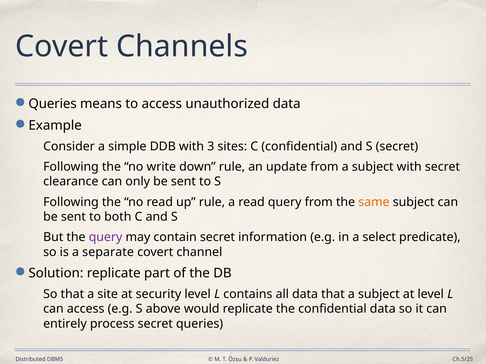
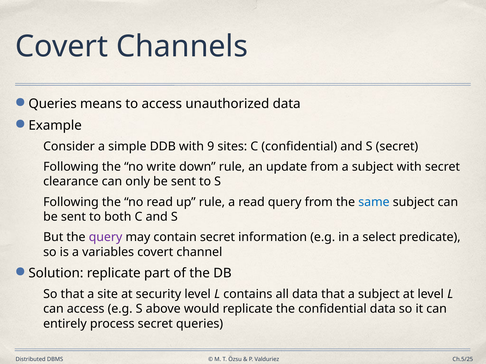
3: 3 -> 9 (211, 146)
same colour: orange -> blue (374, 202)
separate: separate -> variables (108, 252)
